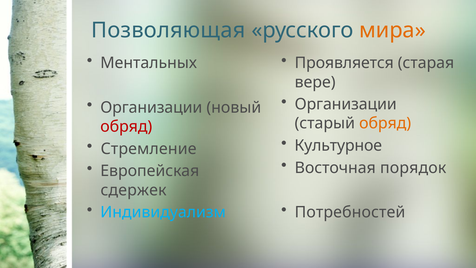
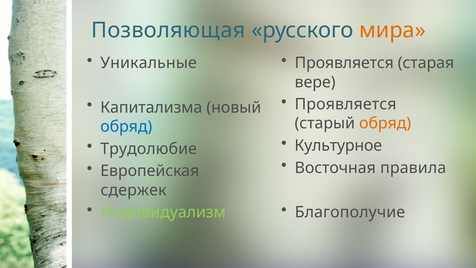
Ментальных: Ментальных -> Уникальные (149, 63)
Организации: Организации -> Проявляется (346, 104)
Организации: Организации -> Капитализма (151, 107)
обряд colour: red -> blue (126, 126)
Стремление: Стремление -> Трудолюбие (149, 149)
порядок: порядок -> правила (413, 168)
Индивидуализм colour: light blue -> light green (163, 212)
Потребностей: Потребностей -> Благополучие (350, 212)
